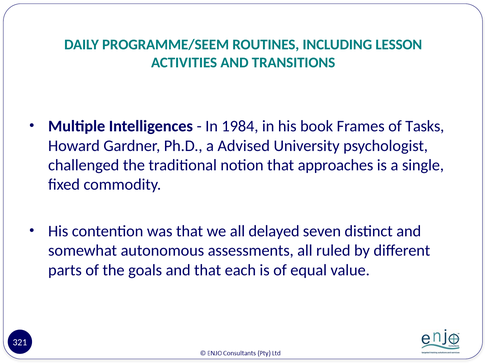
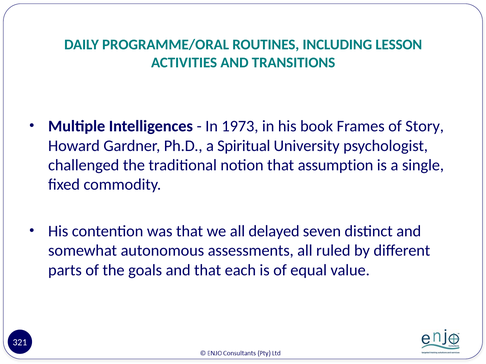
PROGRAMME/SEEM: PROGRAMME/SEEM -> PROGRAMME/ORAL (166, 45)
1984: 1984 -> 1973 (240, 126)
Tasks: Tasks -> Story (425, 126)
Advised: Advised -> Spiritual (244, 146)
approaches: approaches -> assumption (336, 165)
